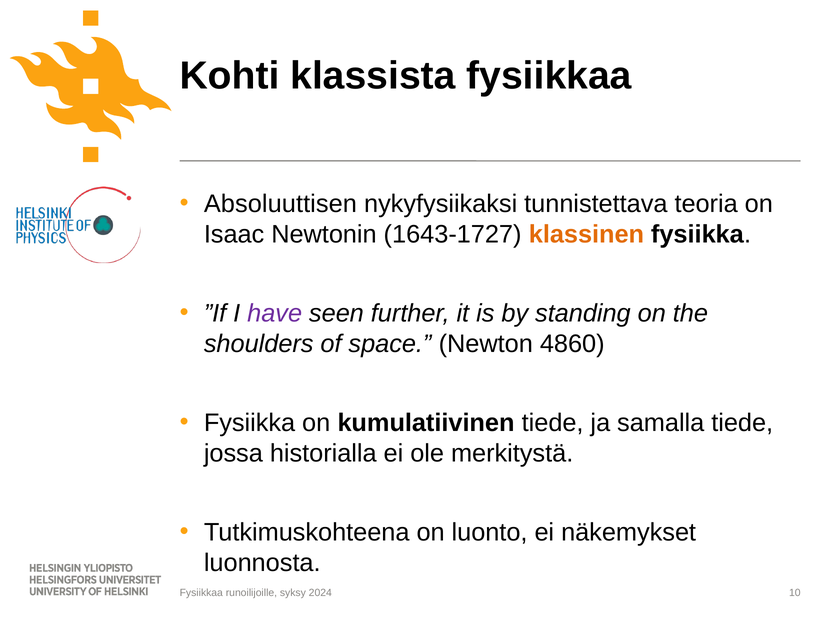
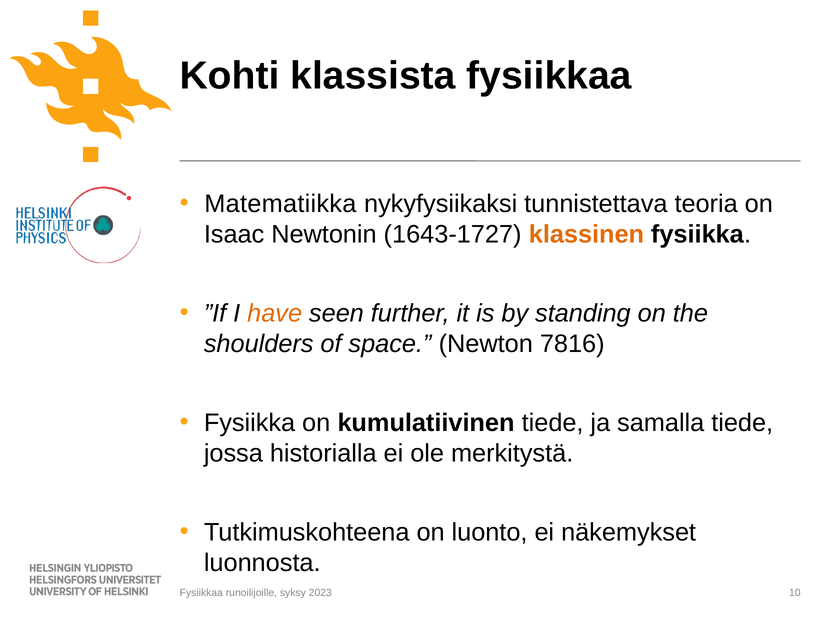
Absoluuttisen: Absoluuttisen -> Matematiikka (280, 204)
have colour: purple -> orange (275, 314)
4860: 4860 -> 7816 (572, 344)
2024: 2024 -> 2023 (320, 593)
